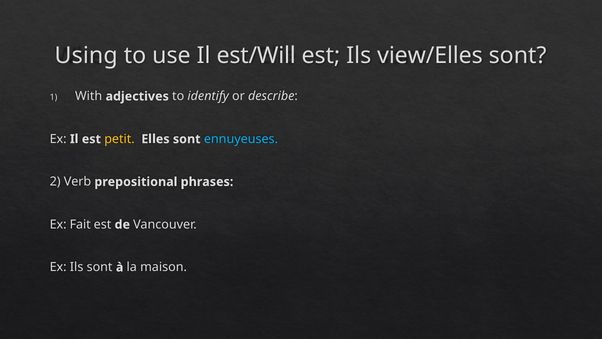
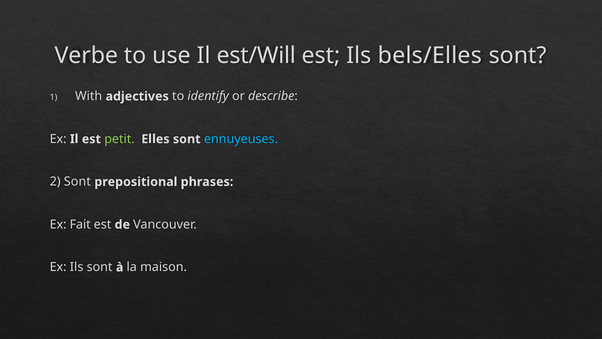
Using: Using -> Verbe (86, 56)
view/Elles: view/Elles -> bels/Elles (430, 56)
petit colour: yellow -> light green (119, 139)
2 Verb: Verb -> Sont (77, 182)
